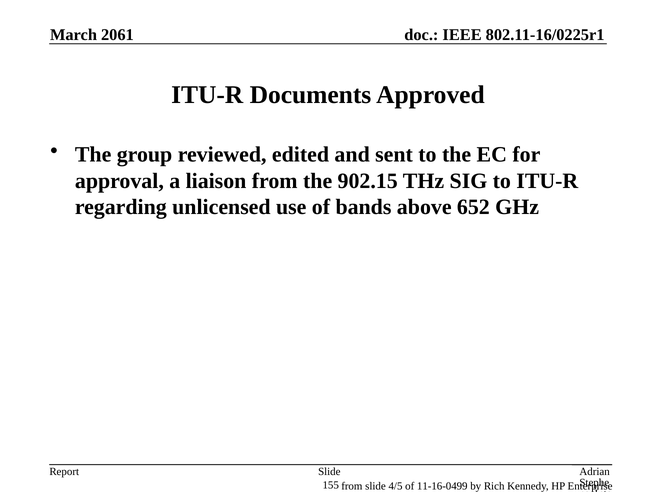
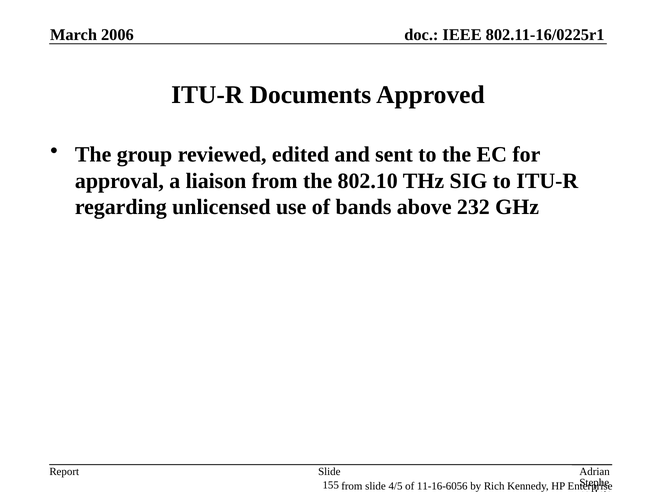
2061: 2061 -> 2006 (117, 35)
902.15: 902.15 -> 802.10 (368, 181)
652: 652 -> 232 (473, 207)
11-16-0499: 11-16-0499 -> 11-16-6056 (442, 486)
